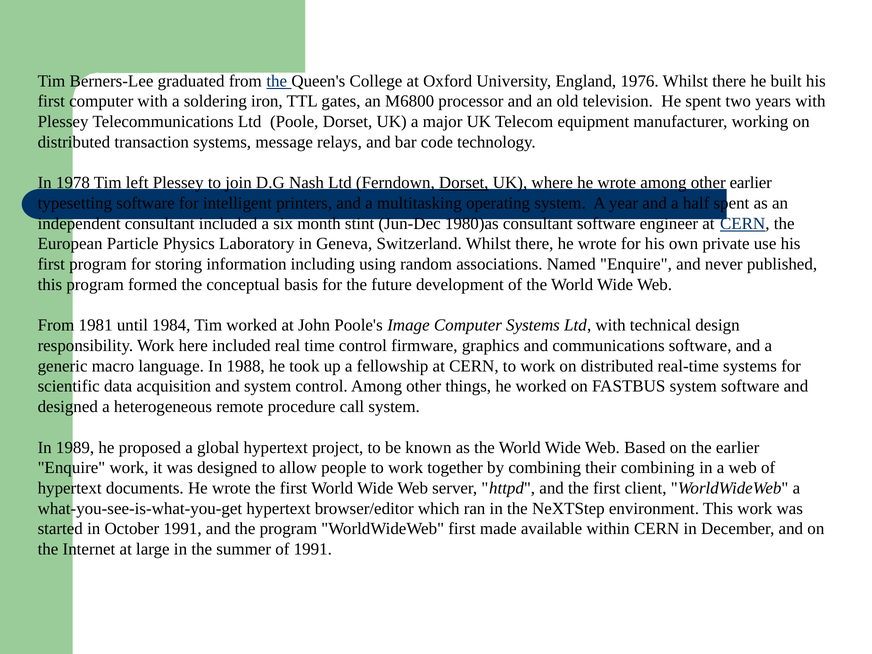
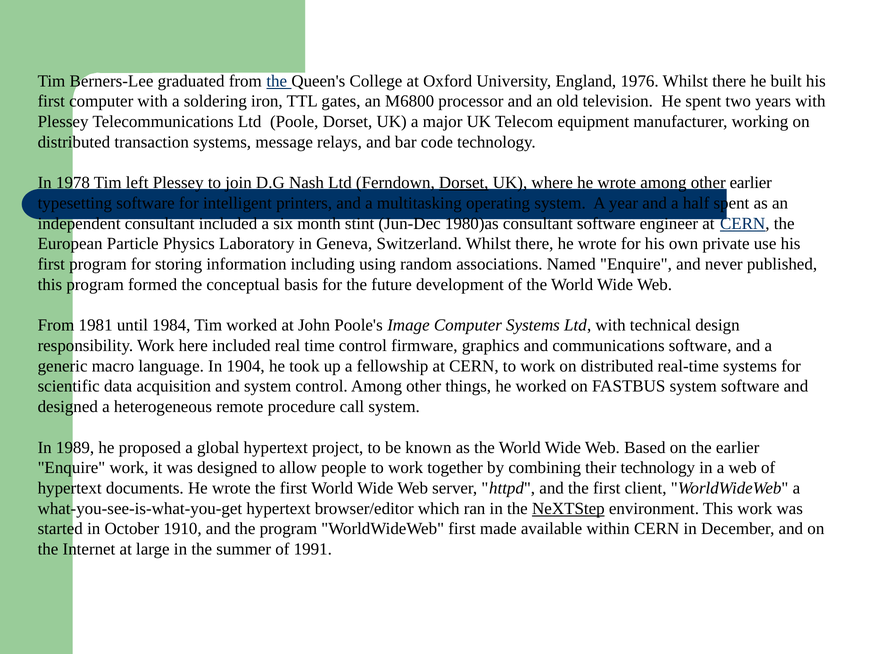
1988: 1988 -> 1904 (246, 366)
their combining: combining -> technology (658, 468)
NeXTStep underline: none -> present (568, 509)
October 1991: 1991 -> 1910 (183, 529)
